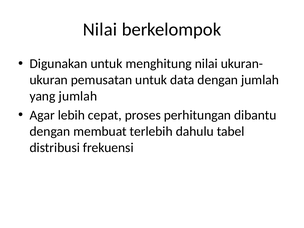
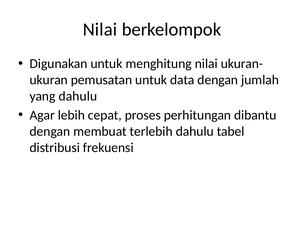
yang jumlah: jumlah -> dahulu (78, 96)
